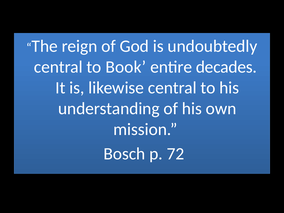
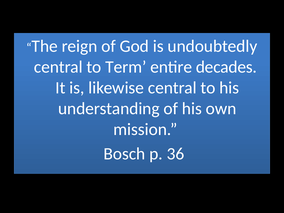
Book: Book -> Term (126, 67)
72: 72 -> 36 (175, 154)
